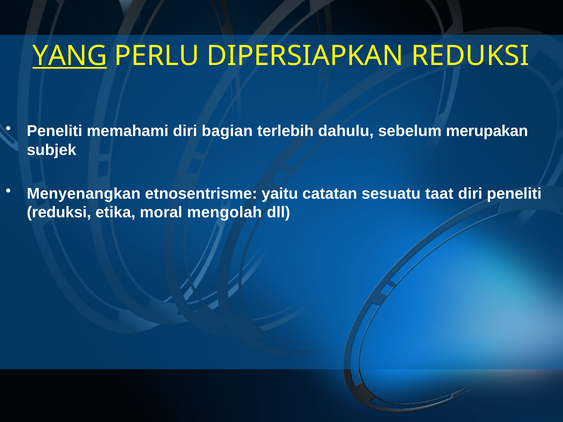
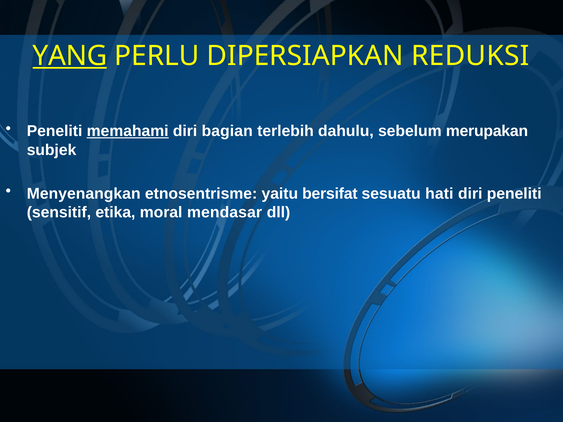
memahami underline: none -> present (128, 131)
catatan: catatan -> bersifat (330, 194)
taat: taat -> hati (439, 194)
reduksi: reduksi -> sensitif (59, 213)
mengolah: mengolah -> mendasar (225, 213)
